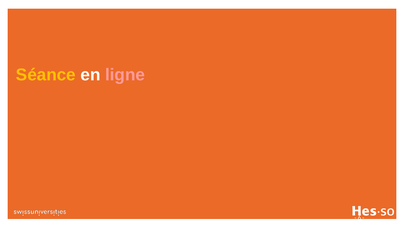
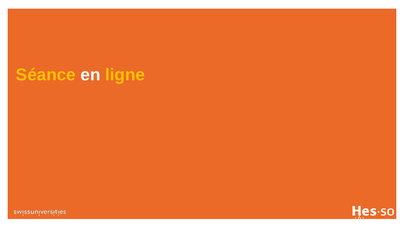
ligne colour: pink -> yellow (125, 75)
